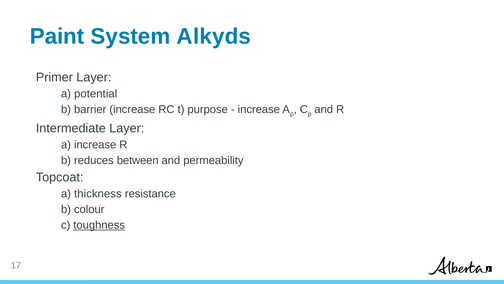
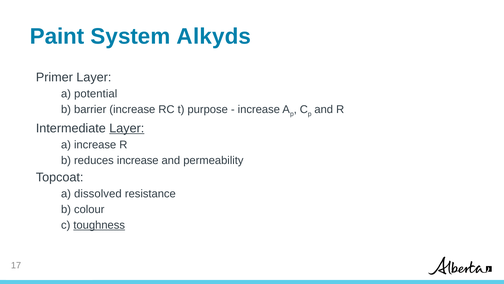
Layer underline: none -> present (127, 128)
reduces between: between -> increase (138, 160)
thickness: thickness -> dissolved (98, 194)
